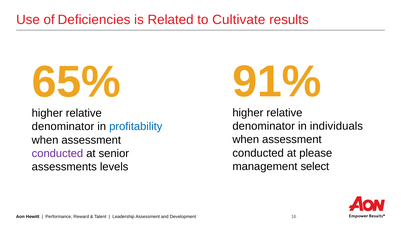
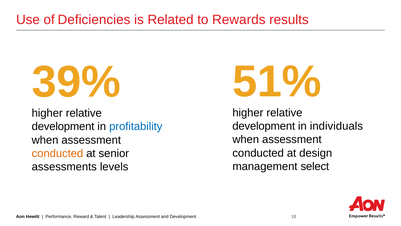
Cultivate: Cultivate -> Rewards (239, 20)
91%: 91% -> 51% (277, 82)
65%: 65% -> 39% (76, 82)
denominator: denominator -> development (264, 126)
denominator: denominator -> development (63, 126)
please: please -> design (316, 153)
conducted colour: purple -> orange (57, 153)
